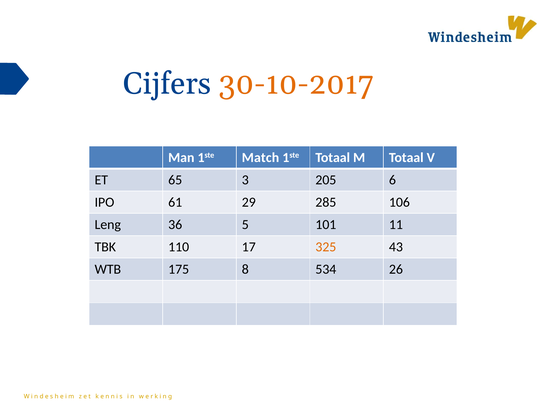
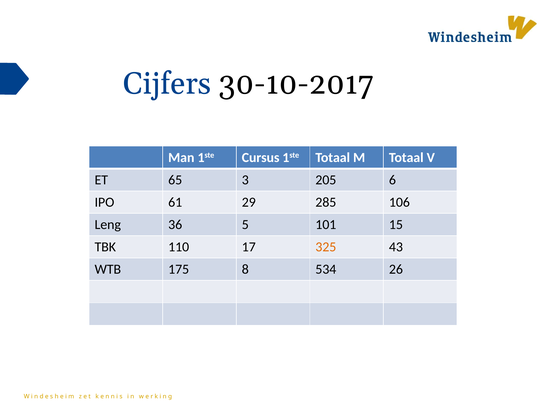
30-10-2017 colour: orange -> black (296, 84)
Match: Match -> Cursus (261, 158)
11: 11 -> 15 (396, 225)
